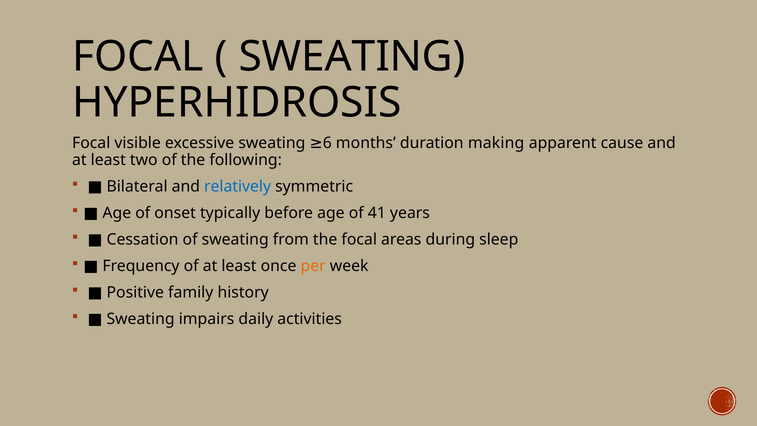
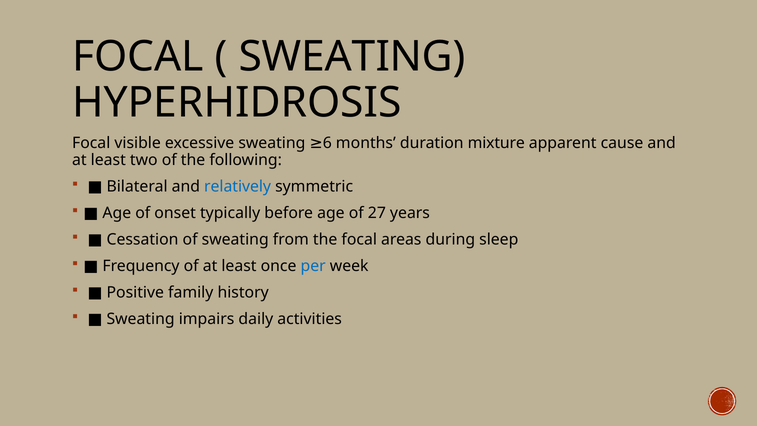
making: making -> mixture (496, 143)
41: 41 -> 27 (377, 213)
per colour: orange -> blue (313, 266)
